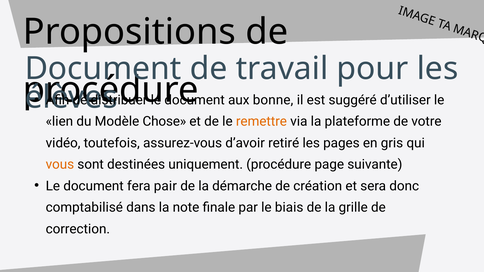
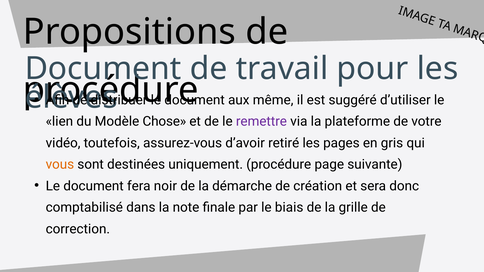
bonne: bonne -> même (273, 100)
remettre colour: orange -> purple (261, 122)
pair: pair -> noir (165, 186)
